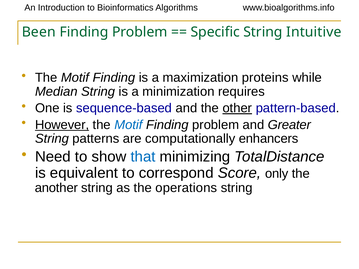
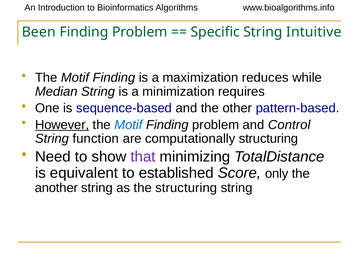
proteins: proteins -> reduces (265, 78)
other underline: present -> none (237, 108)
Greater: Greater -> Control (289, 125)
patterns: patterns -> function (96, 139)
computationally enhancers: enhancers -> structuring (269, 139)
that colour: blue -> purple (143, 157)
correspond: correspond -> established (176, 173)
the operations: operations -> structuring (186, 188)
